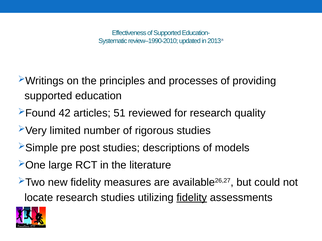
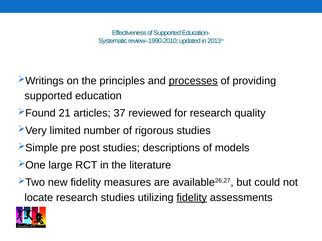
processes underline: none -> present (193, 81)
42: 42 -> 21 (65, 113)
51: 51 -> 37 (119, 113)
